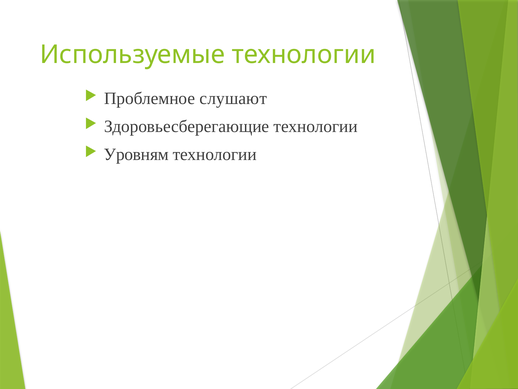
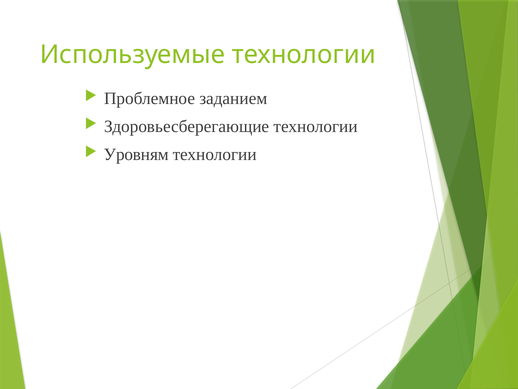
слушают: слушают -> заданием (233, 98)
